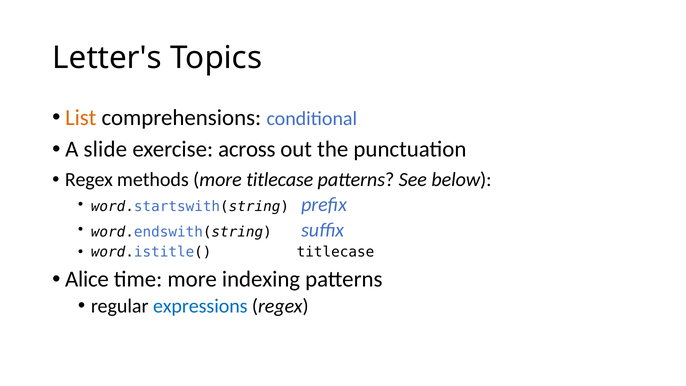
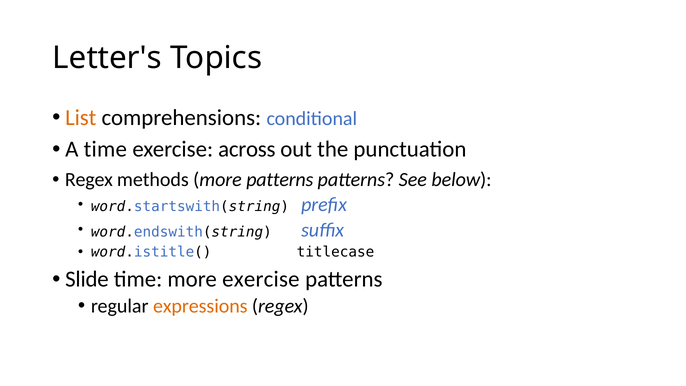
A slide: slide -> time (105, 149)
more titlecase: titlecase -> patterns (280, 180)
Alice: Alice -> Slide (87, 279)
more indexing: indexing -> exercise (261, 279)
expressions colour: blue -> orange (200, 306)
